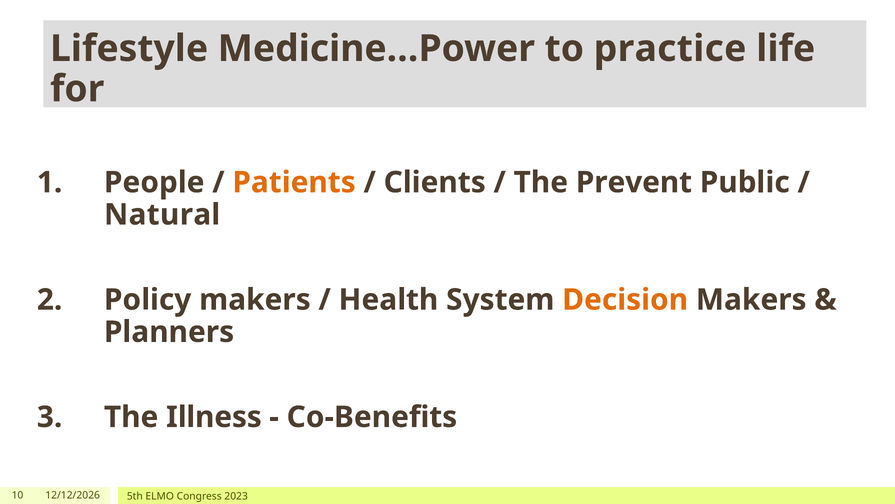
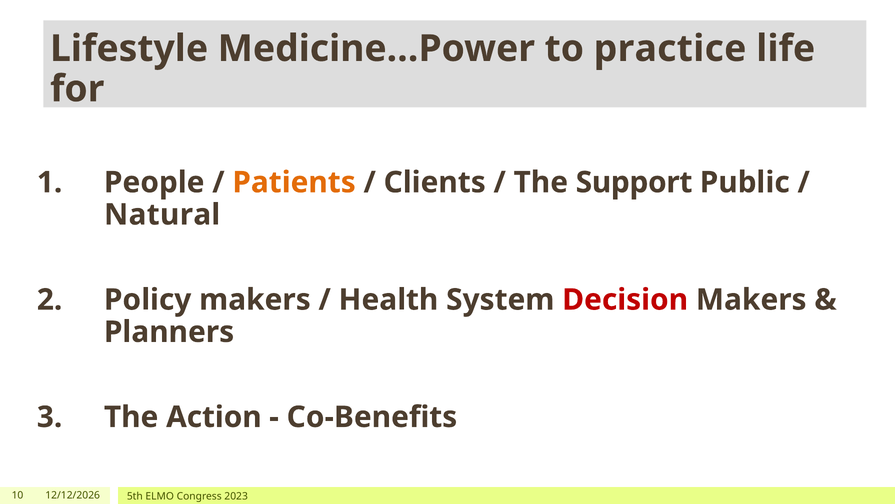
Prevent: Prevent -> Support (634, 182)
Decision colour: orange -> red (625, 299)
Illness: Illness -> Action (214, 417)
